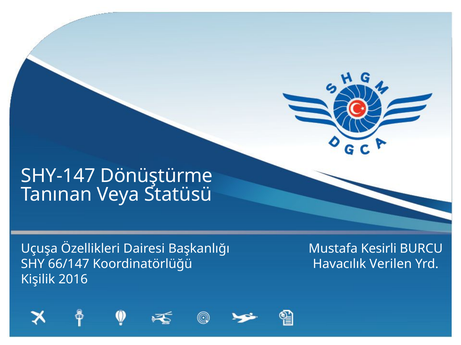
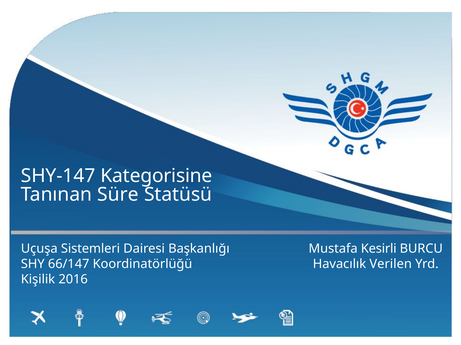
Dönüştürme: Dönüştürme -> Kategorisine (156, 176)
Veya: Veya -> Süre (118, 195)
Özellikleri: Özellikleri -> Sistemleri (90, 249)
